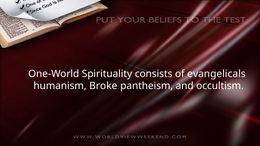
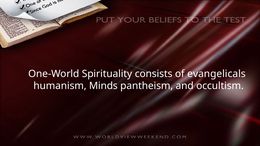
Broke: Broke -> Minds (103, 86)
